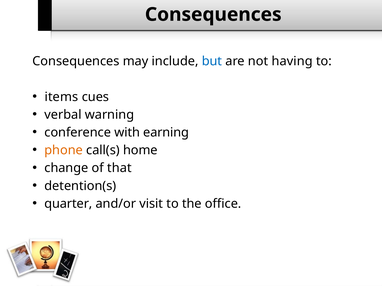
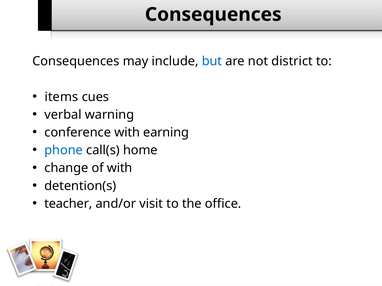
having: having -> district (292, 61)
phone colour: orange -> blue (64, 150)
of that: that -> with (120, 168)
quarter: quarter -> teacher (68, 204)
